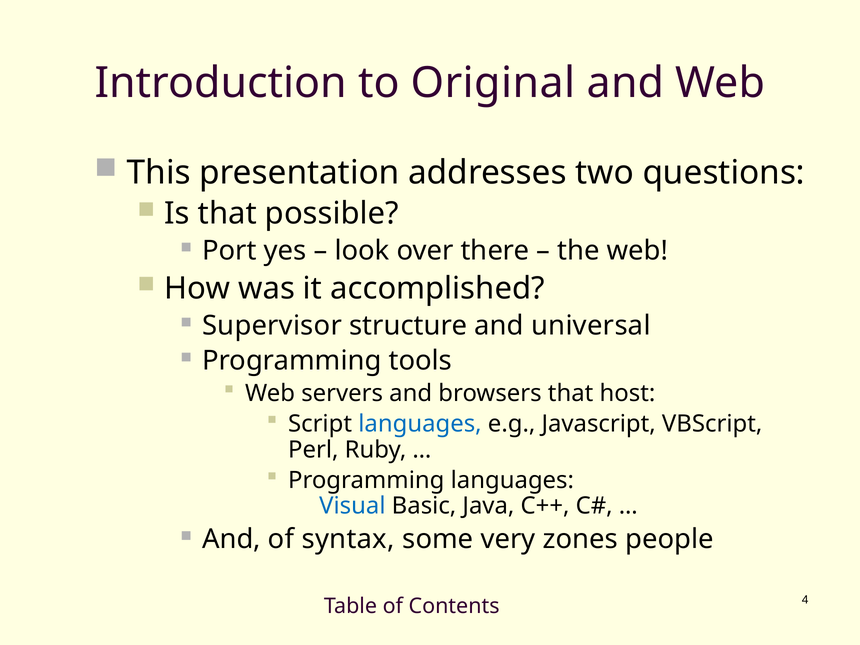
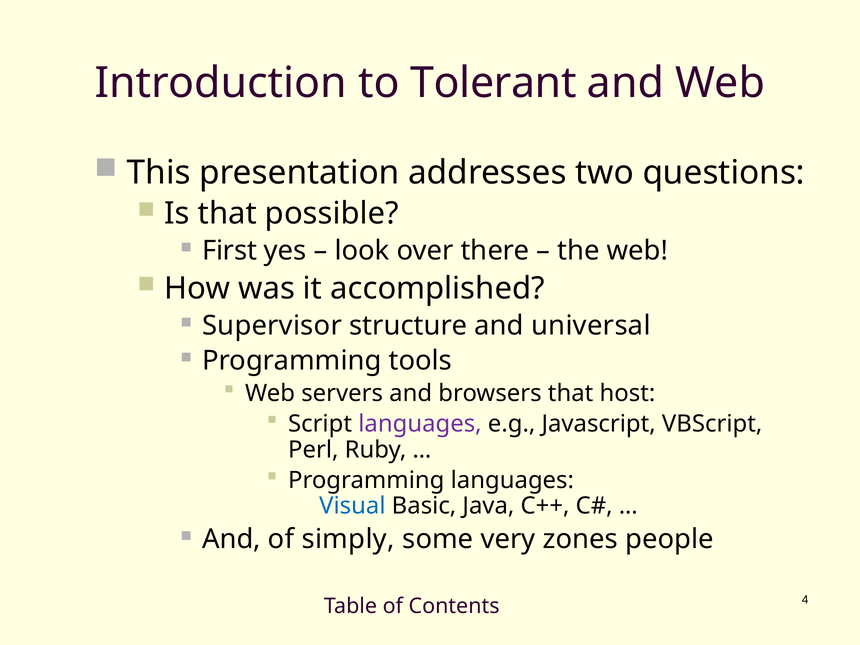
Original: Original -> Tolerant (494, 83)
Port: Port -> First (230, 251)
languages colour: blue -> purple (420, 424)
syntax: syntax -> simply (348, 539)
